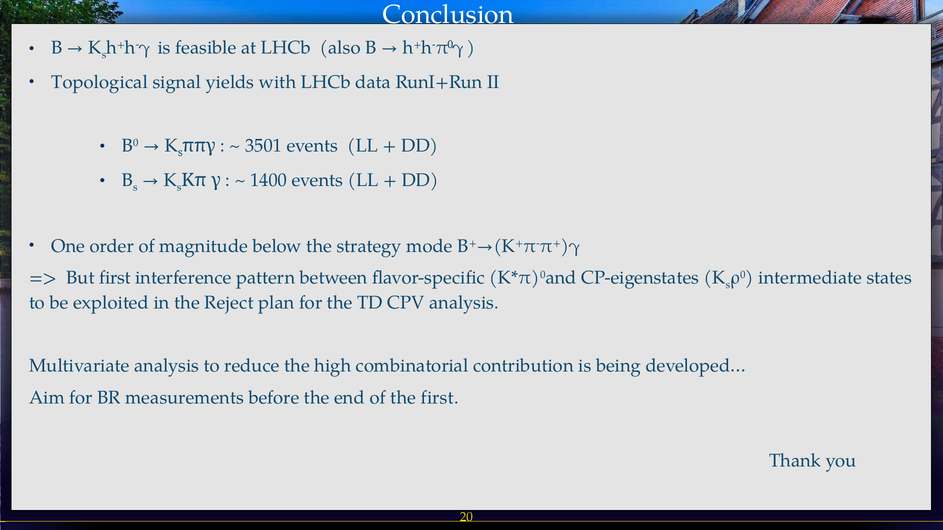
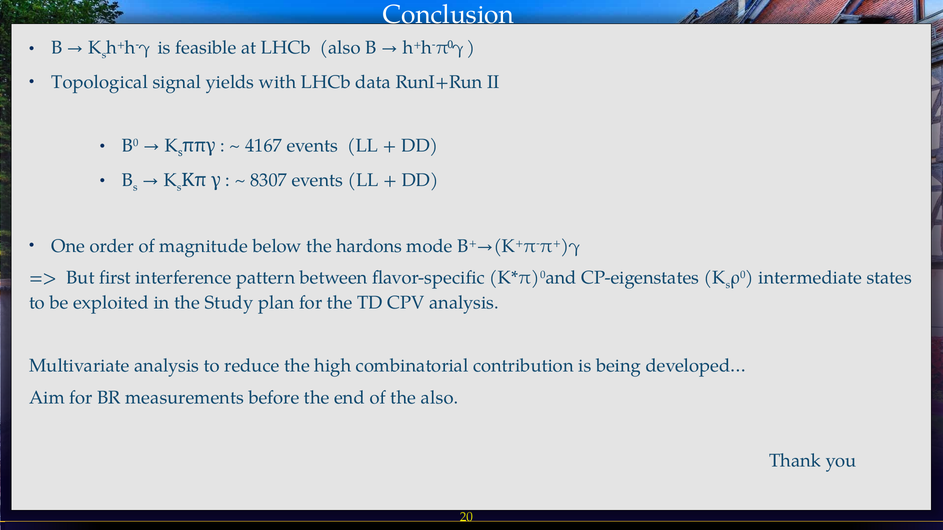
3501: 3501 -> 4167 (264, 146)
1400: 1400 -> 8307 (269, 180)
strategy: strategy -> hardons (369, 246)
Reject: Reject -> Study (229, 303)
the first: first -> also (440, 398)
